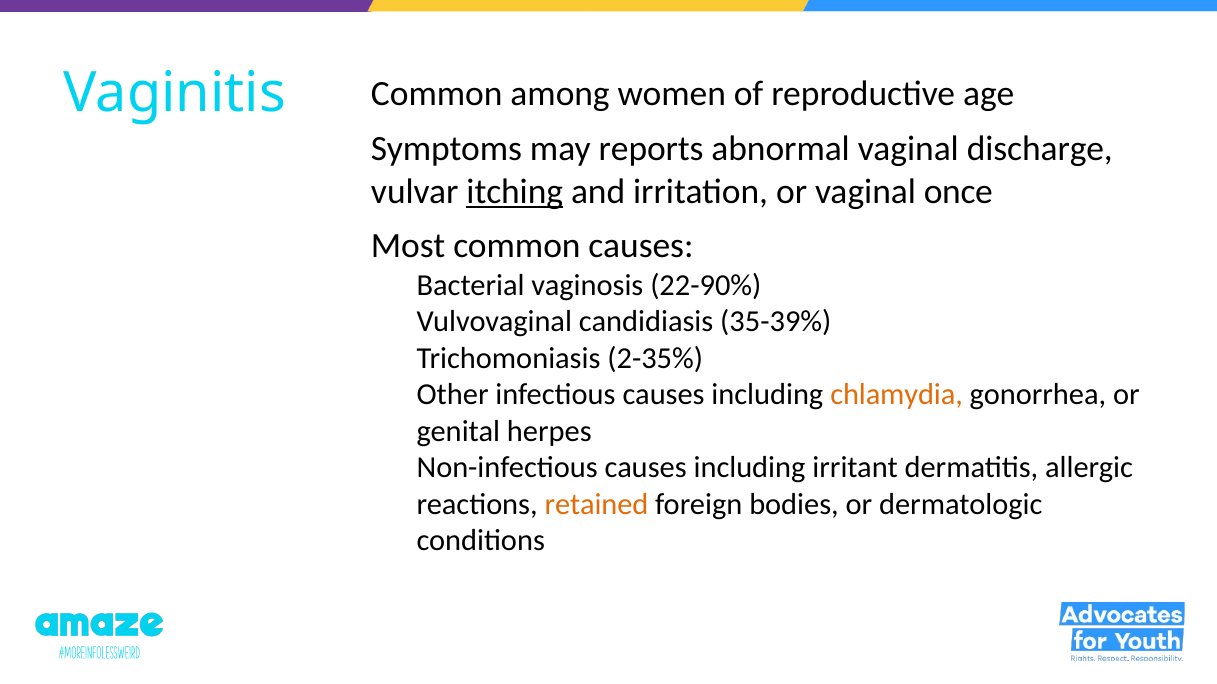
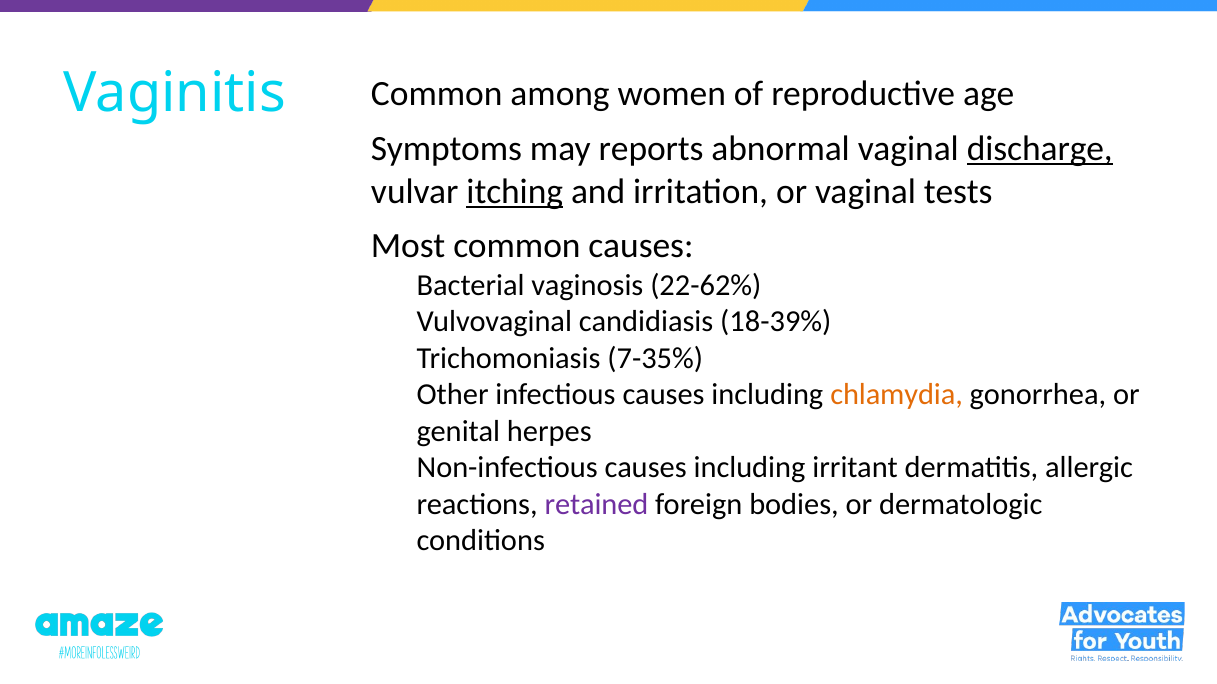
discharge underline: none -> present (1040, 149)
once: once -> tests (958, 192)
22-90%: 22-90% -> 22-62% (706, 286)
35-39%: 35-39% -> 18-39% (776, 322)
2-35%: 2-35% -> 7-35% (655, 359)
retained colour: orange -> purple (596, 505)
